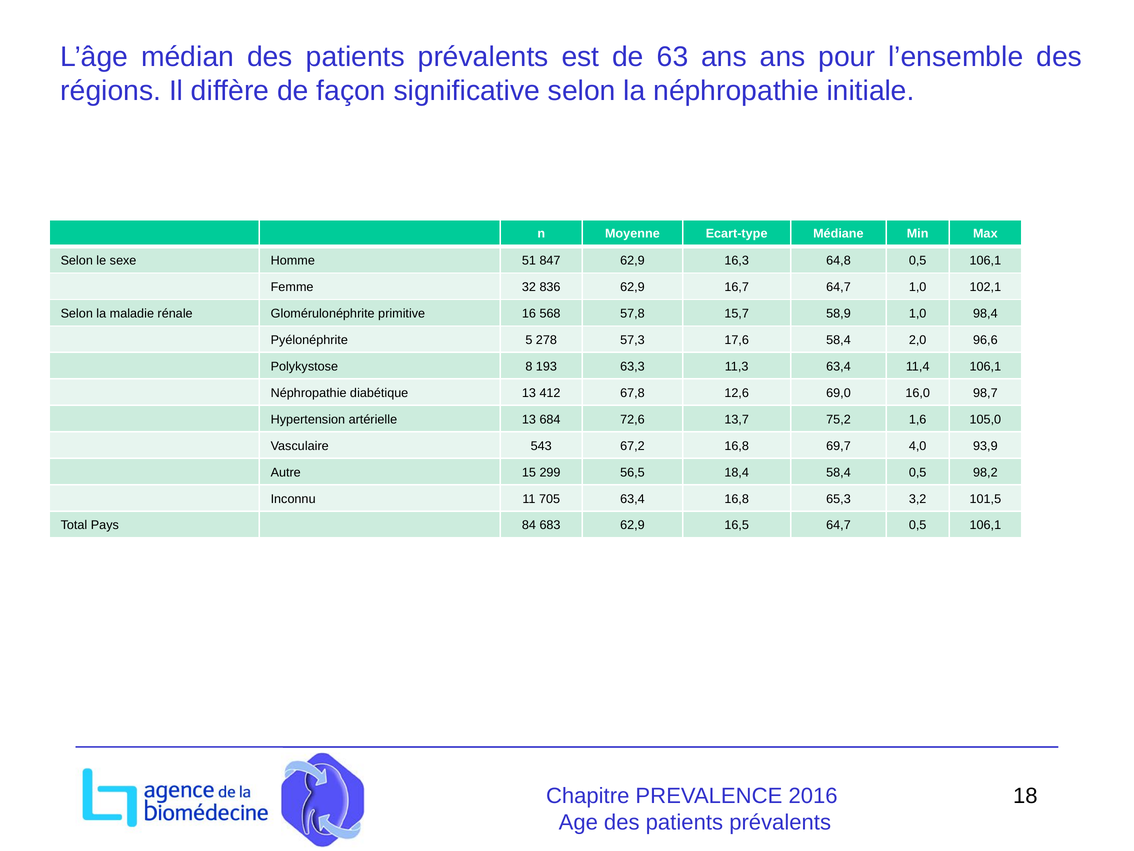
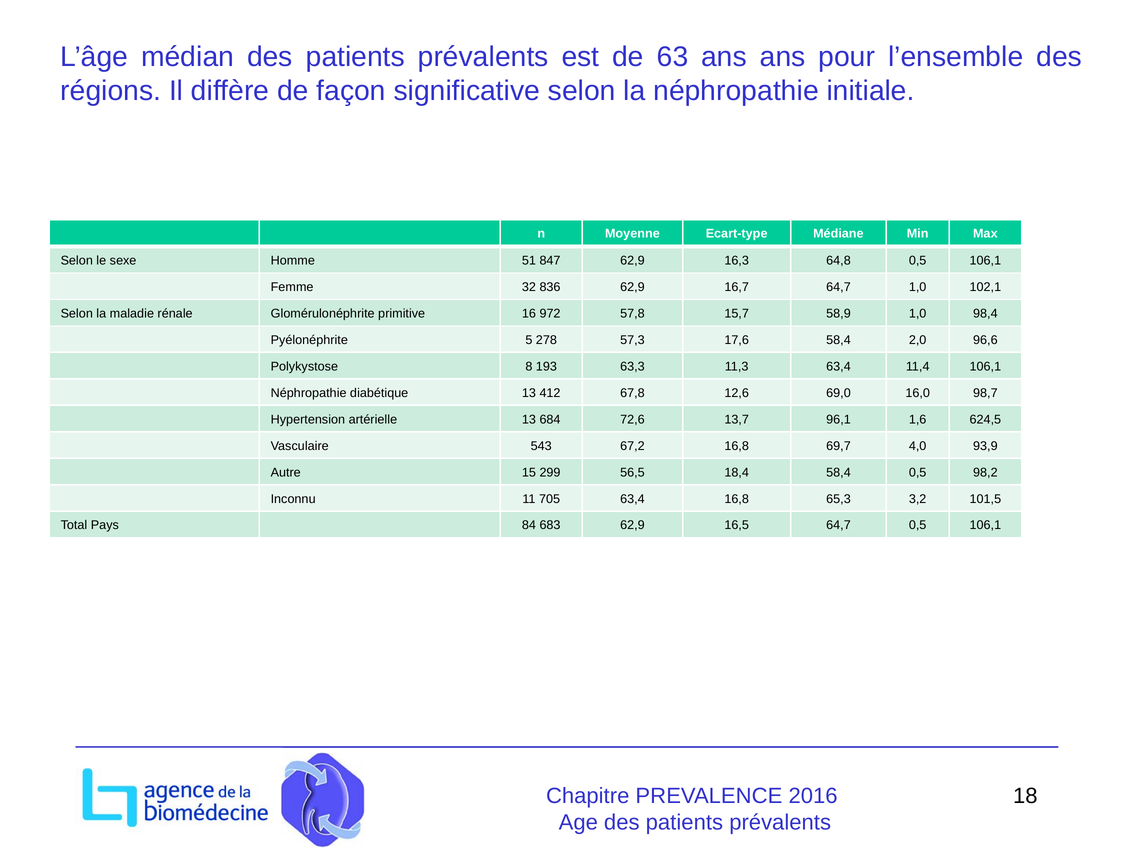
568: 568 -> 972 (550, 313)
75,2: 75,2 -> 96,1 (838, 419)
105,0: 105,0 -> 624,5 (985, 419)
